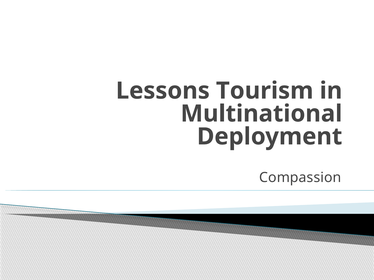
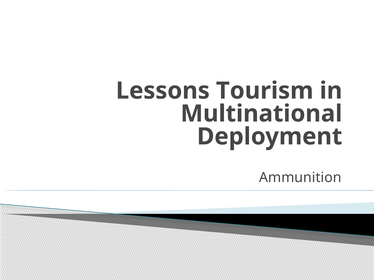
Compassion: Compassion -> Ammunition (300, 178)
